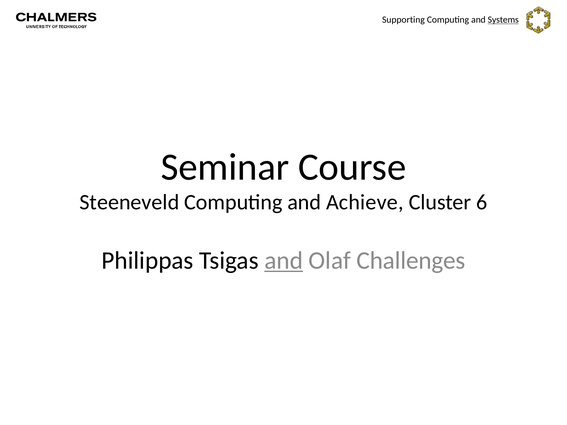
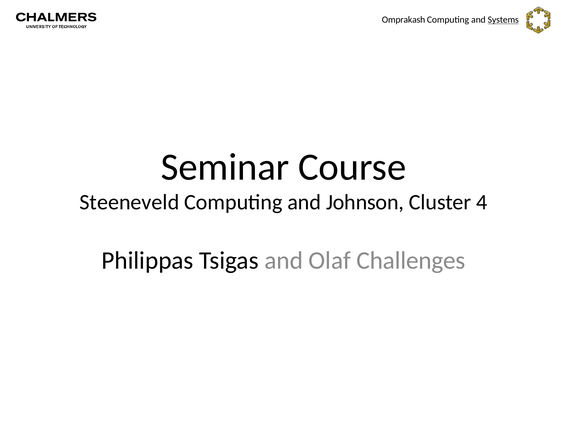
Supporting: Supporting -> Omprakash (404, 20)
Achieve: Achieve -> Johnson (365, 202)
6: 6 -> 4 (482, 202)
and underline: present -> none (284, 261)
